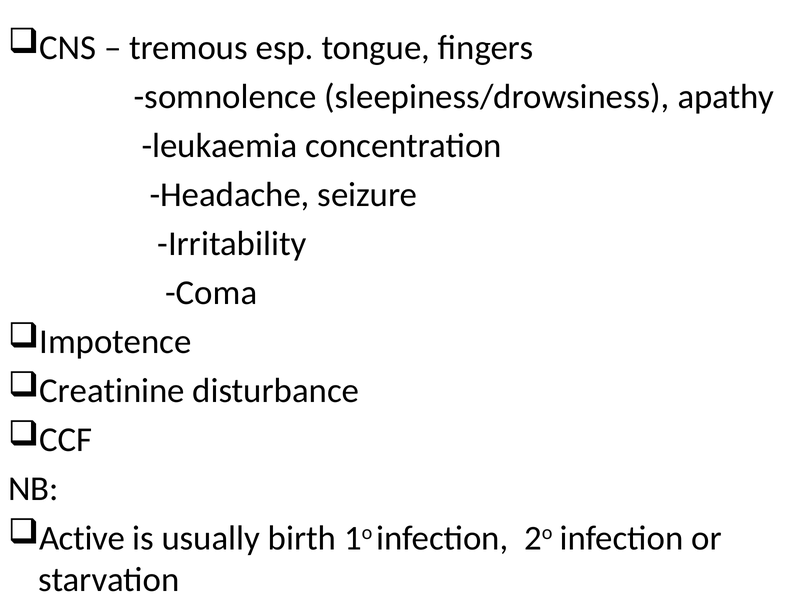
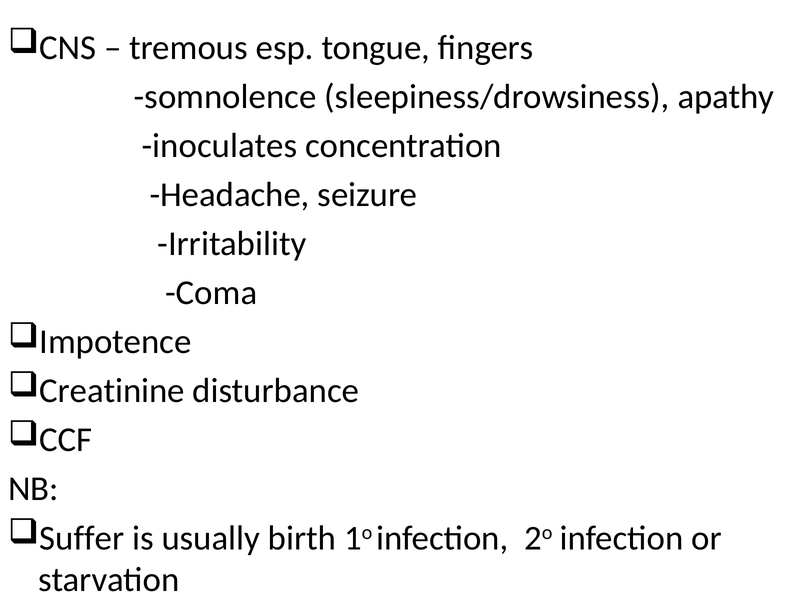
leukaemia: leukaemia -> inoculates (220, 146)
Active: Active -> Suffer (82, 538)
